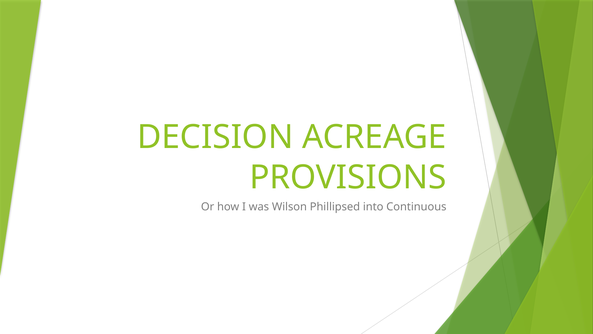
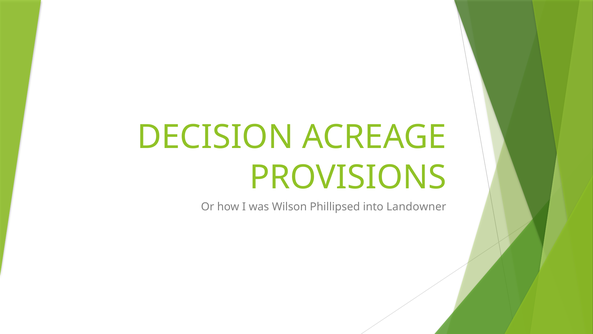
Continuous: Continuous -> Landowner (416, 207)
